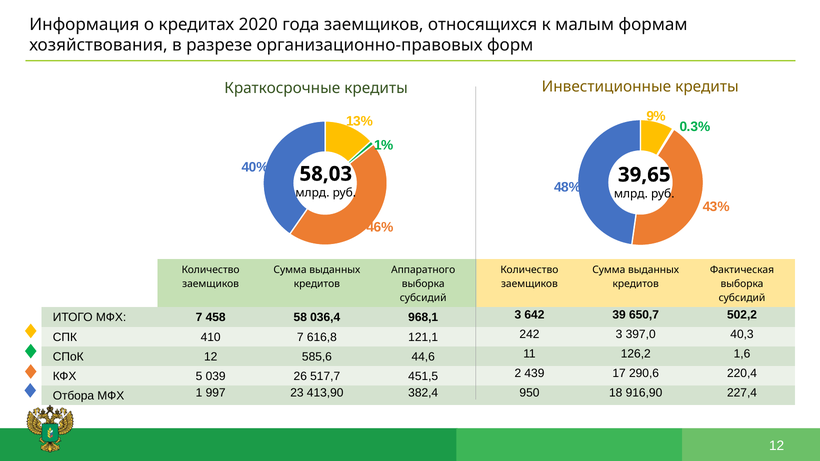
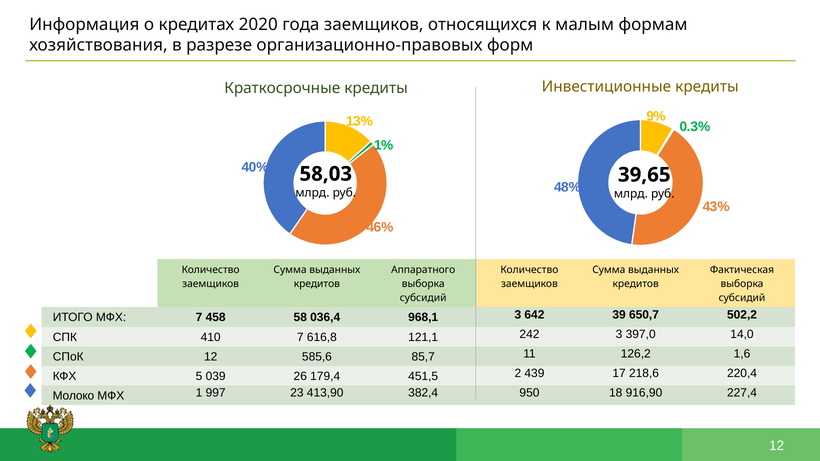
40,3: 40,3 -> 14,0 (742, 335)
44,6: 44,6 -> 85,7 (423, 357)
517,7: 517,7 -> 179,4 (325, 376)
290,6: 290,6 -> 218,6 (644, 374)
Отбора: Отбора -> Молоко (73, 396)
